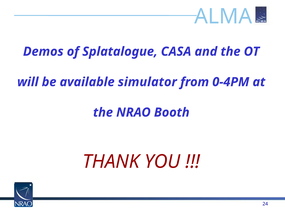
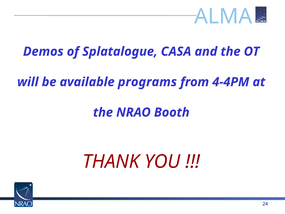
simulator: simulator -> programs (147, 82)
0-4PM: 0-4PM -> 4-4PM (231, 82)
